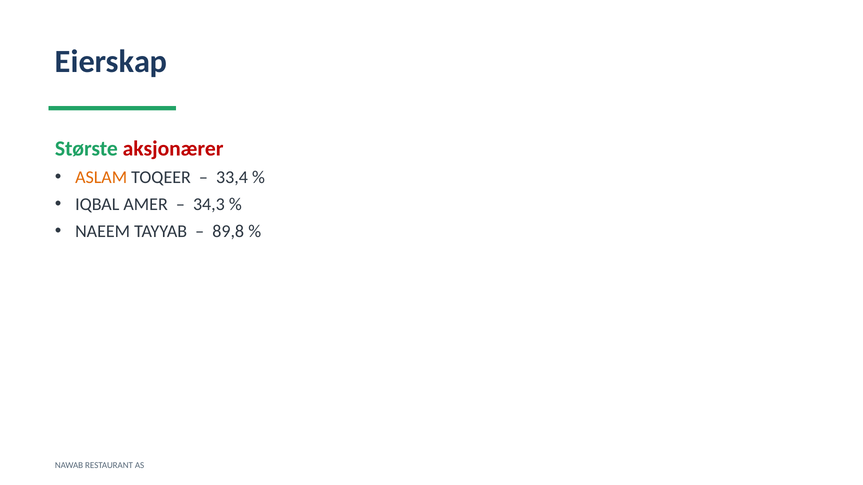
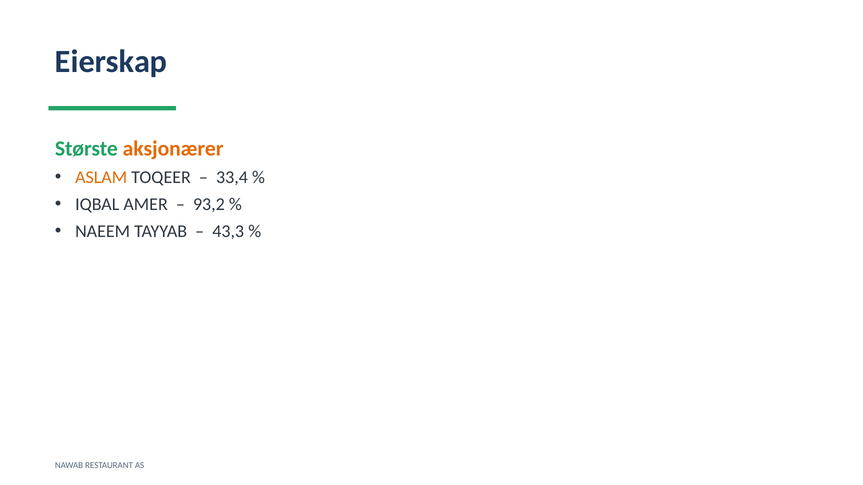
aksjonærer colour: red -> orange (173, 149)
34,3: 34,3 -> 93,2 (209, 204)
89,8: 89,8 -> 43,3 (228, 231)
